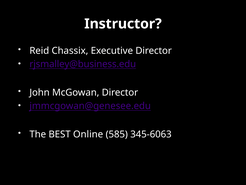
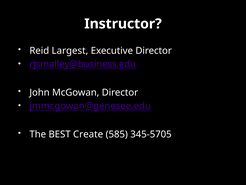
Chassix: Chassix -> Largest (70, 51)
Online: Online -> Create (88, 134)
345-6063: 345-6063 -> 345-5705 (151, 134)
